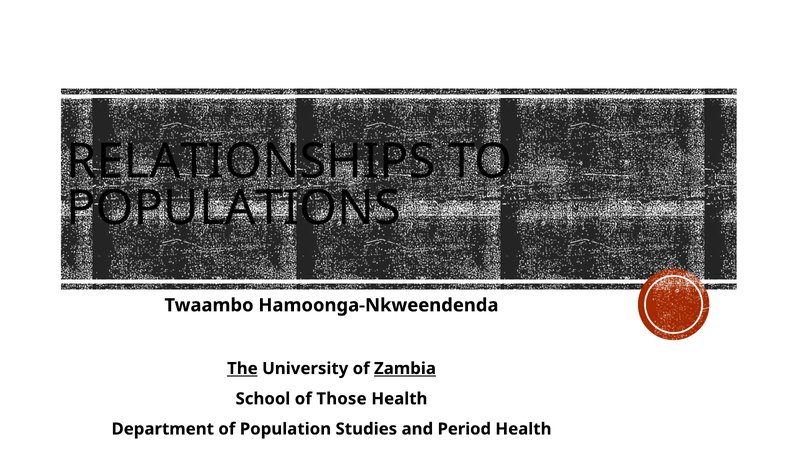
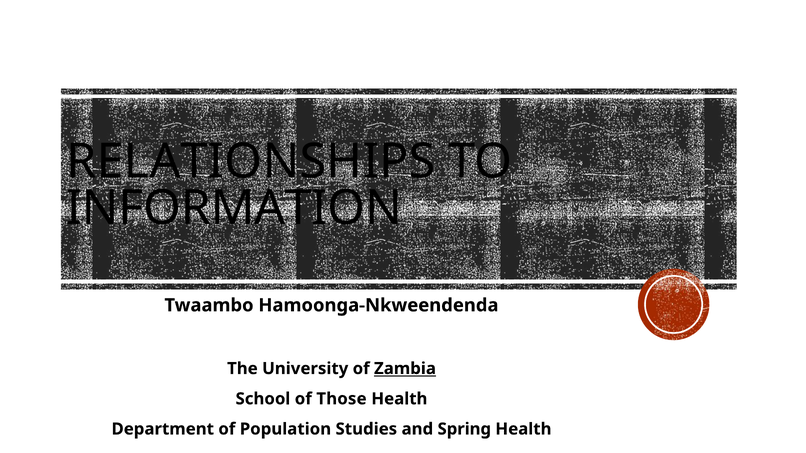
POPULATIONS: POPULATIONS -> INFORMATION (234, 209)
The underline: present -> none (242, 369)
Period: Period -> Spring (464, 429)
